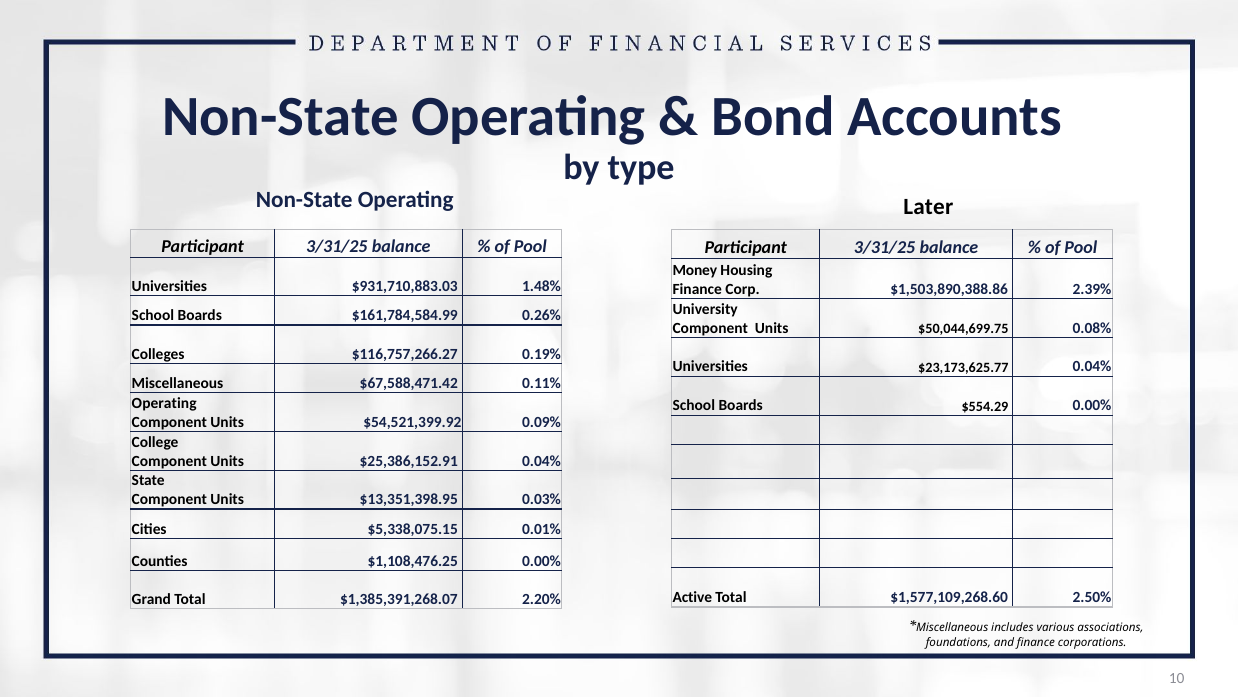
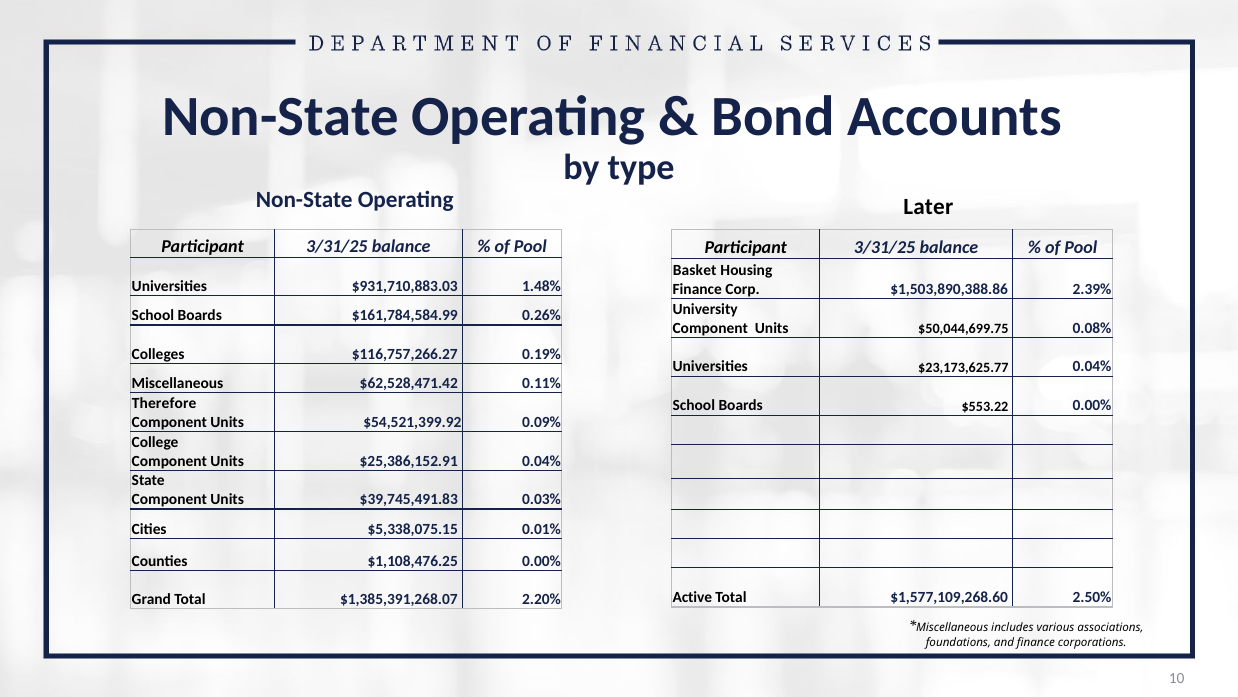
Money: Money -> Basket (695, 270)
$67,588,471.42: $67,588,471.42 -> $62,528,471.42 (409, 383)
Operating: Operating -> Therefore (164, 403)
$554.29: $554.29 -> $553.22 (985, 406)
$13,351,398.95: $13,351,398.95 -> $39,745,491.83 (409, 499)
